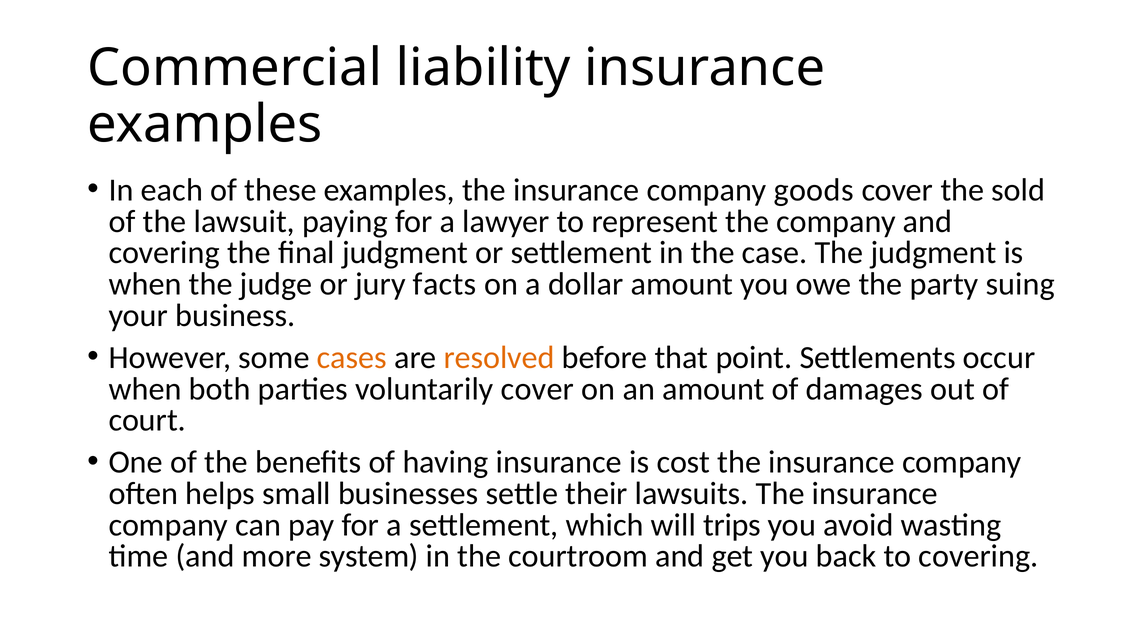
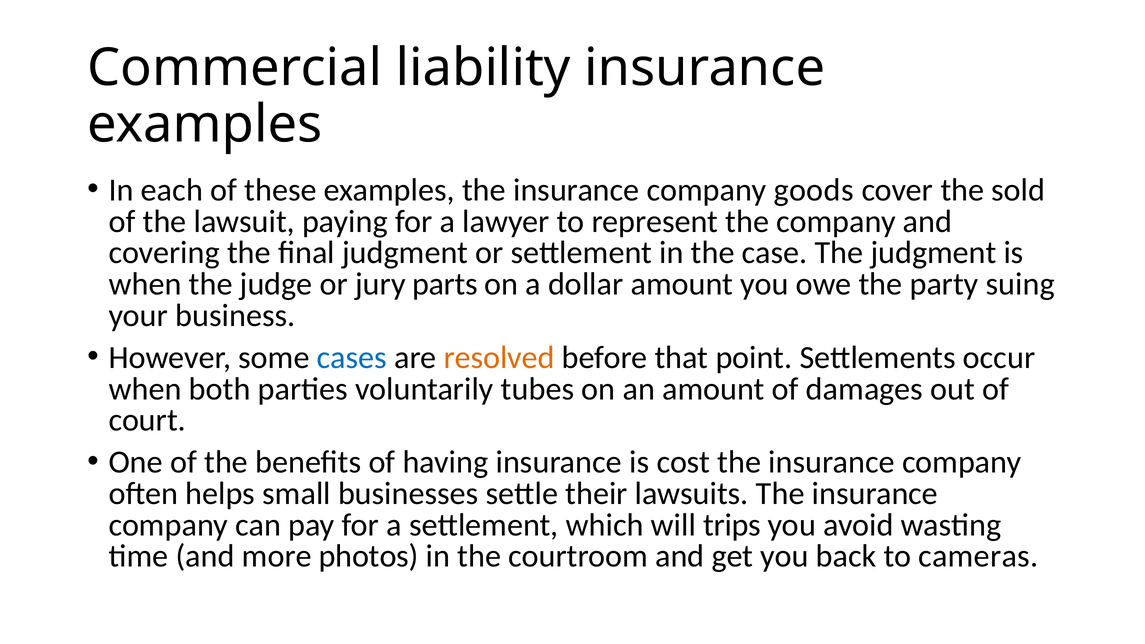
facts: facts -> parts (445, 284)
cases colour: orange -> blue (352, 358)
voluntarily cover: cover -> tubes (537, 389)
system: system -> photos (369, 556)
to covering: covering -> cameras (978, 556)
